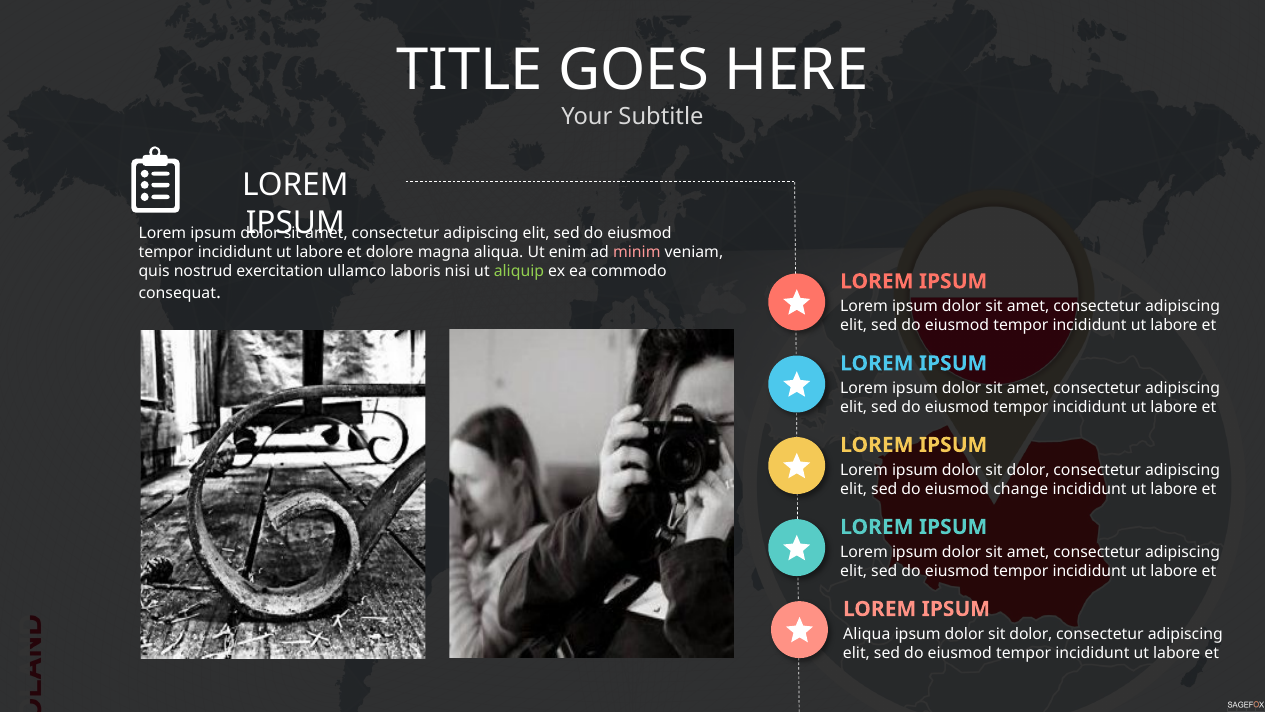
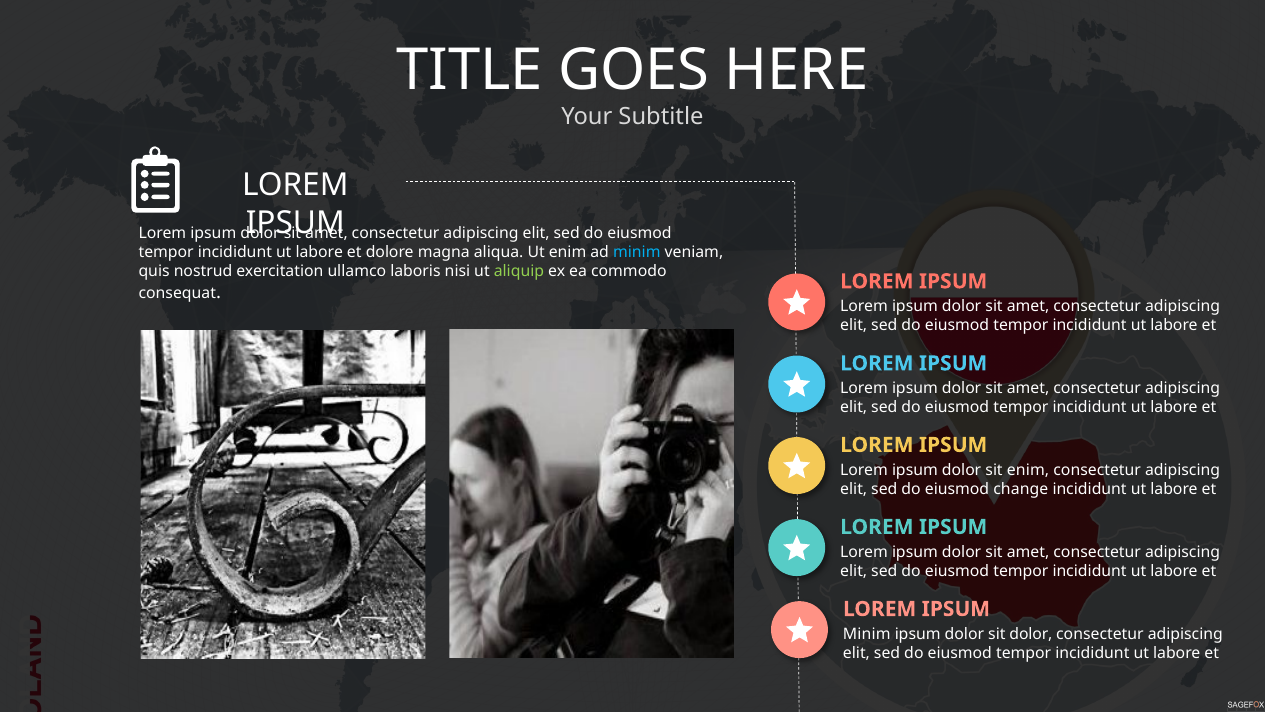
minim colour: pink -> light blue (637, 252)
dolor: dolor -> enim (1028, 470)
Aliqua: Aliqua -> Minim (867, 634)
